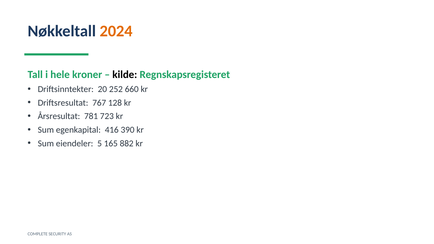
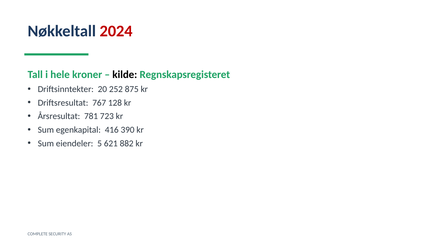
2024 colour: orange -> red (116, 31)
660: 660 -> 875 (132, 89)
165: 165 -> 621 (111, 144)
